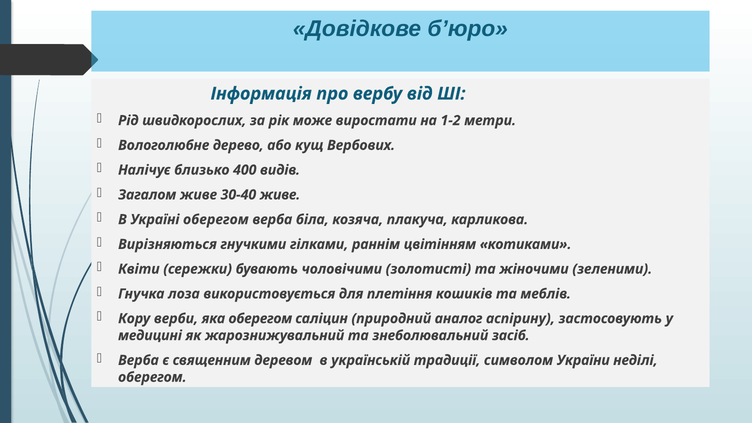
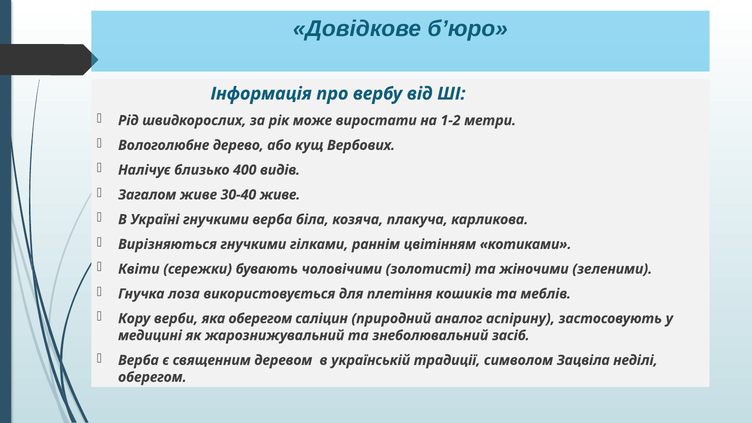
Україні оберегом: оберегом -> гнучкими (216, 220)
України: України -> Зацвіла (583, 360)
